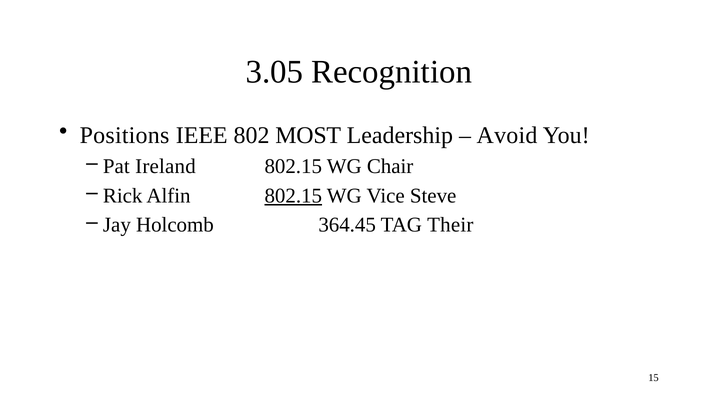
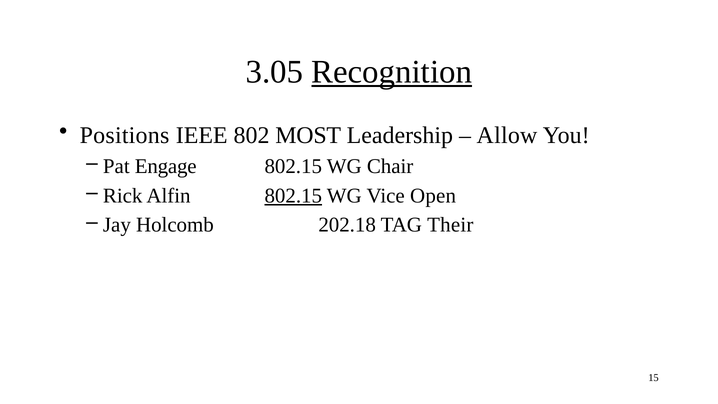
Recognition underline: none -> present (392, 72)
Avoid: Avoid -> Allow (507, 135)
Ireland: Ireland -> Engage (166, 166)
Steve: Steve -> Open (433, 196)
364.45: 364.45 -> 202.18 (347, 225)
